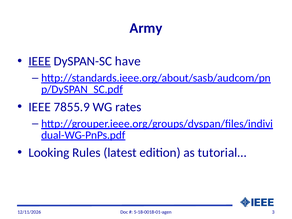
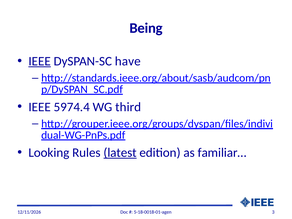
Army: Army -> Being (146, 28)
7855.9: 7855.9 -> 5974.4 (72, 107)
rates: rates -> third (128, 107)
latest underline: none -> present (120, 153)
tutorial…: tutorial… -> familiar… (222, 153)
